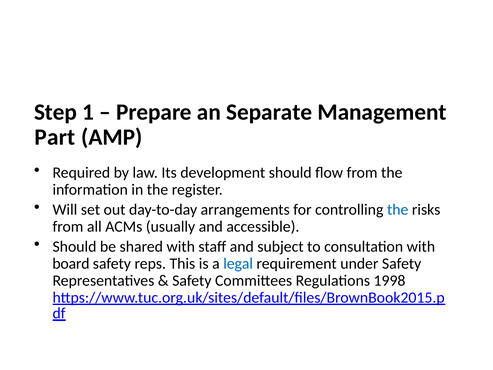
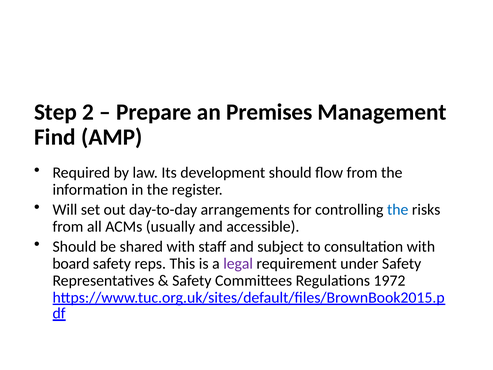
1: 1 -> 2 (88, 112)
Separate: Separate -> Premises (269, 112)
Part: Part -> Find (55, 137)
legal colour: blue -> purple (238, 263)
1998: 1998 -> 1972 (390, 280)
